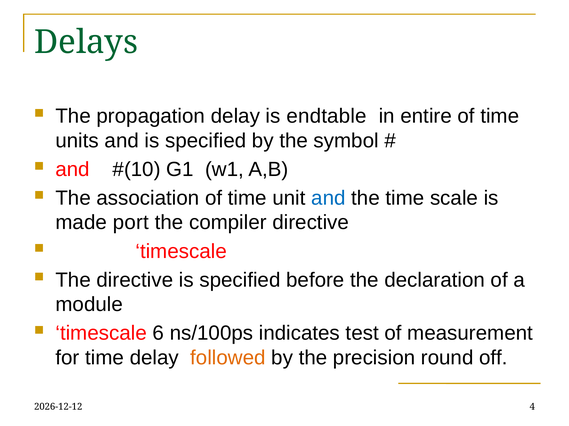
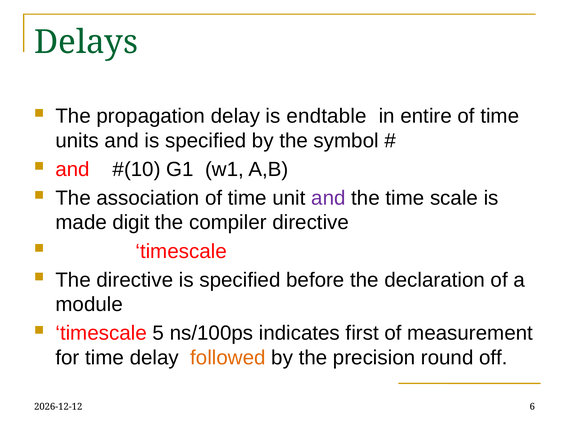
and colour: blue -> purple (328, 198)
port: port -> digit (131, 223)
6: 6 -> 5 (158, 334)
test: test -> first (362, 334)
4: 4 -> 6 (532, 408)
